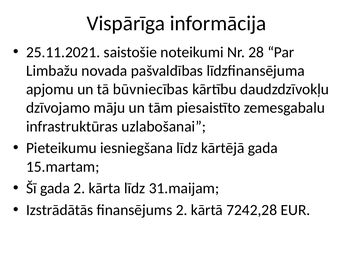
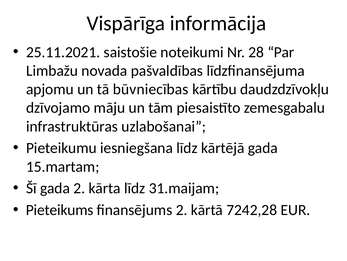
Izstrādātās: Izstrādātās -> Pieteikums (60, 209)
